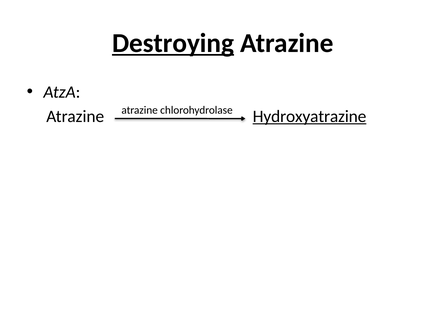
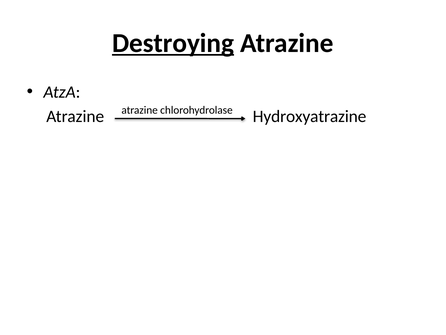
Hydroxyatrazine underline: present -> none (310, 116)
